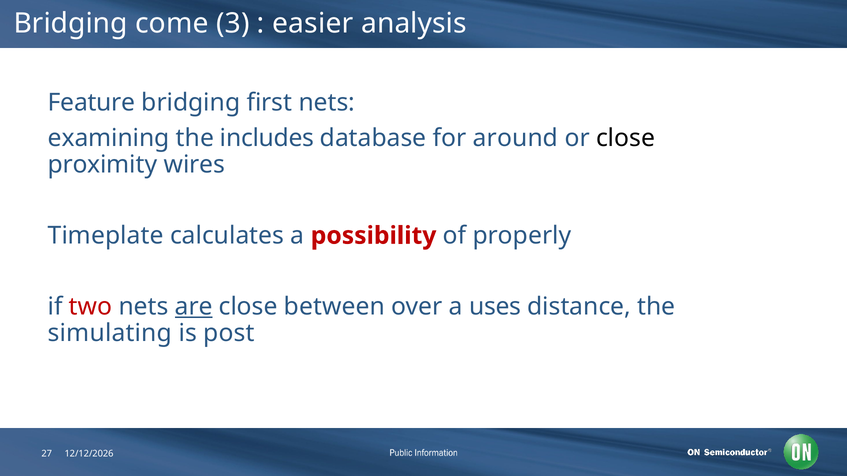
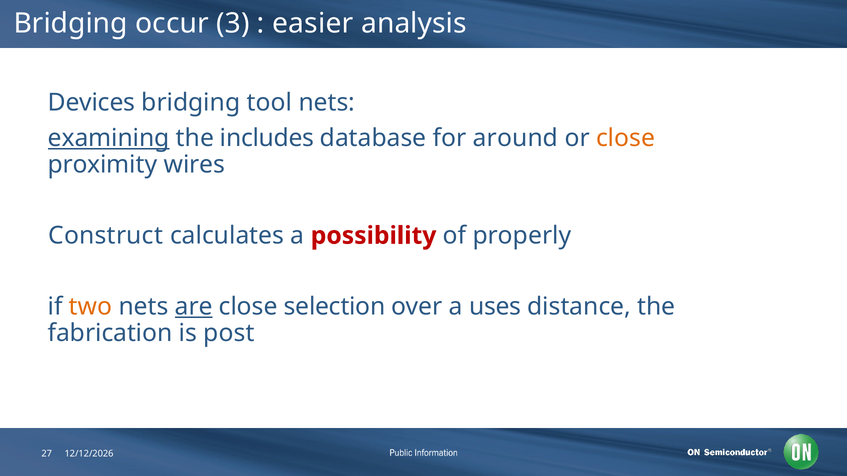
come: come -> occur (172, 24)
Feature: Feature -> Devices (91, 103)
first: first -> tool (269, 103)
examining underline: none -> present (109, 138)
close colour: black -> orange (626, 138)
Timeplate: Timeplate -> Construct (106, 236)
two colour: red -> orange (91, 307)
between: between -> selection (335, 307)
simulating: simulating -> fabrication (110, 334)
